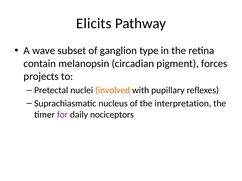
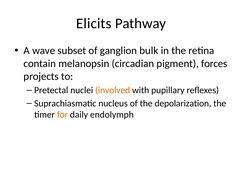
type: type -> bulk (149, 51)
interpretation: interpretation -> depolarization (183, 104)
for colour: purple -> orange (62, 115)
nociceptors: nociceptors -> endolymph (112, 115)
